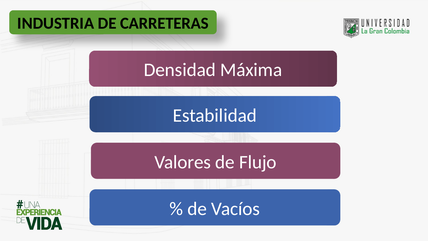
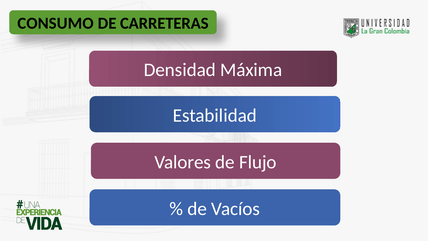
INDUSTRIA: INDUSTRIA -> CONSUMO (56, 23)
